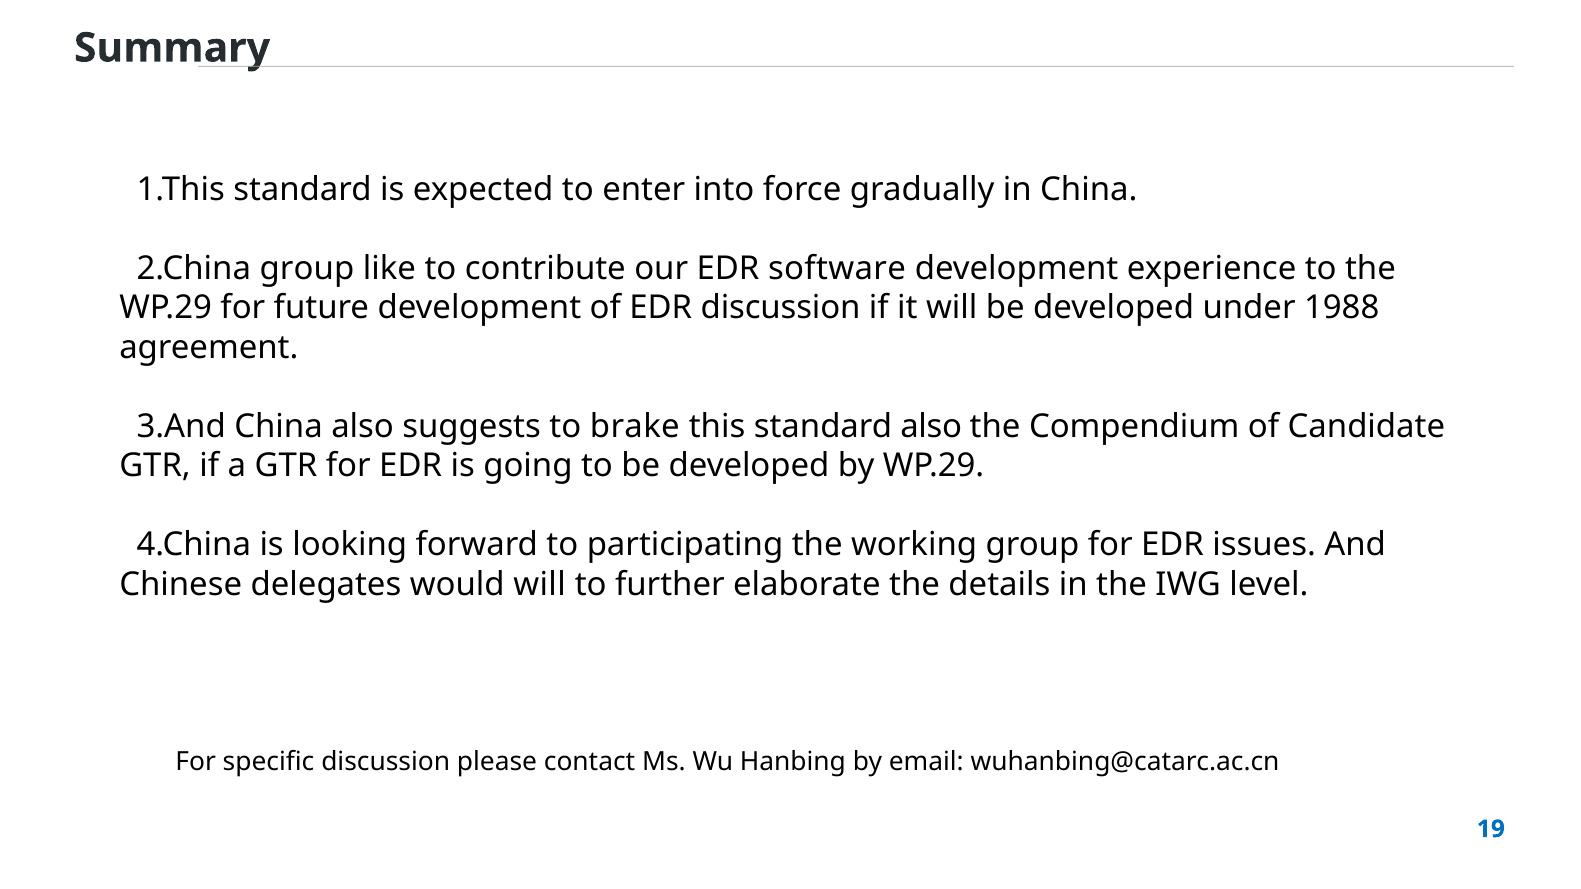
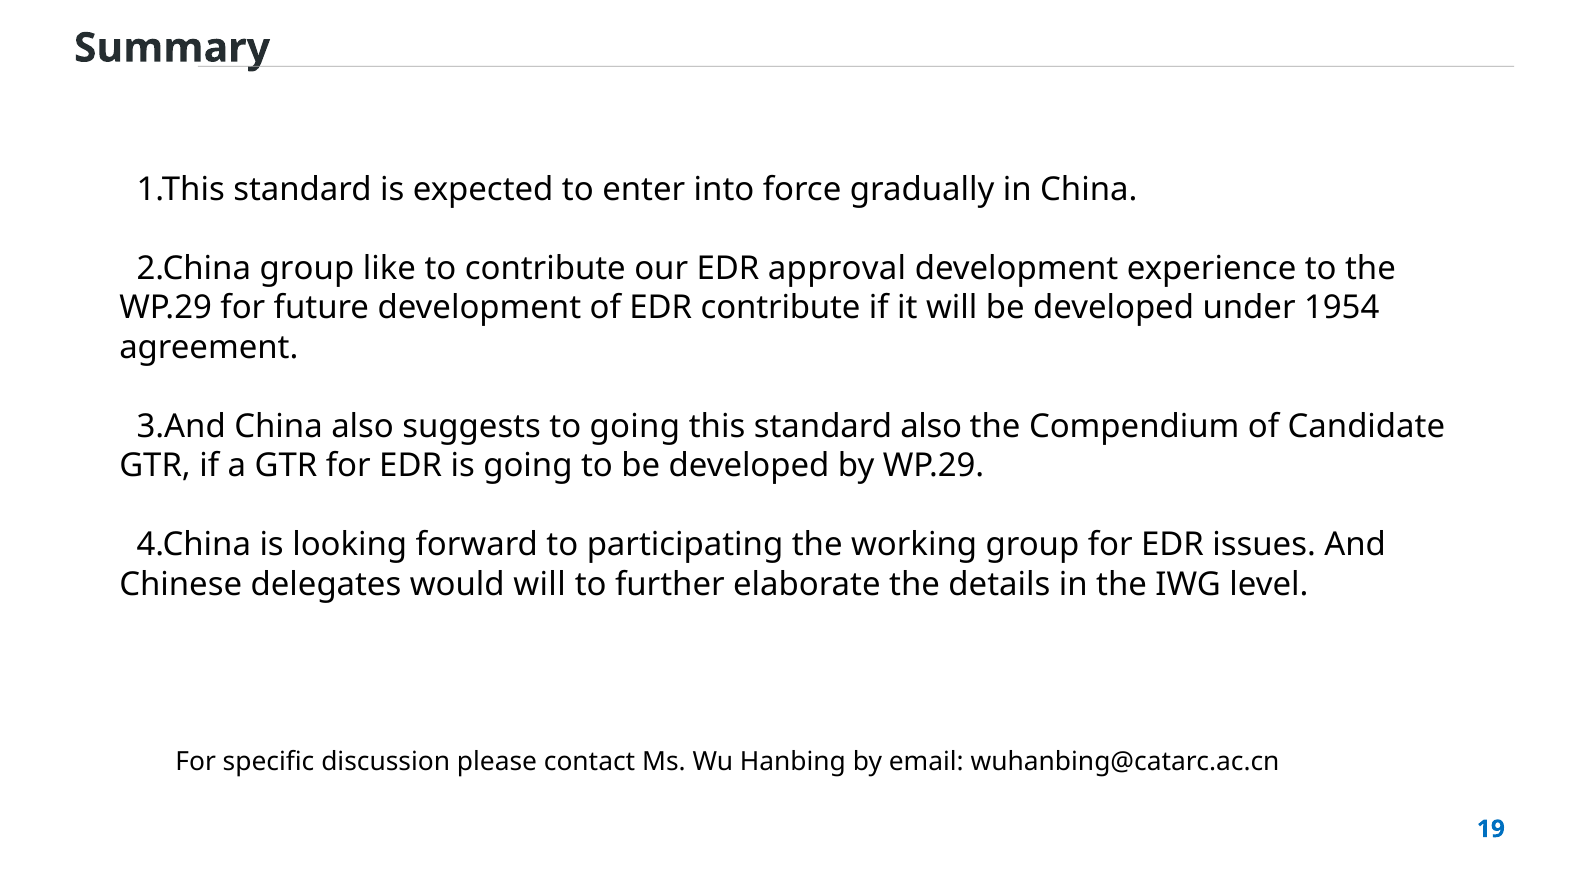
software: software -> approval (837, 269)
EDR discussion: discussion -> contribute (781, 308)
1988: 1988 -> 1954 (1342, 308)
to brake: brake -> going (635, 427)
